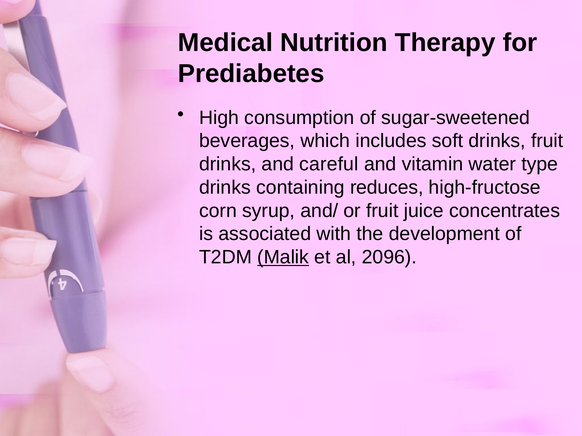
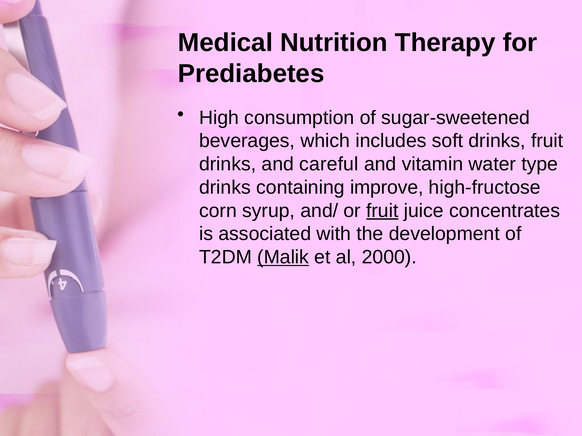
reduces: reduces -> improve (387, 188)
fruit underline: none -> present (382, 211)
2096: 2096 -> 2000 (389, 257)
